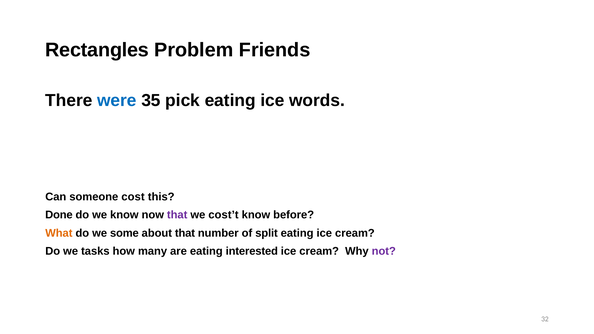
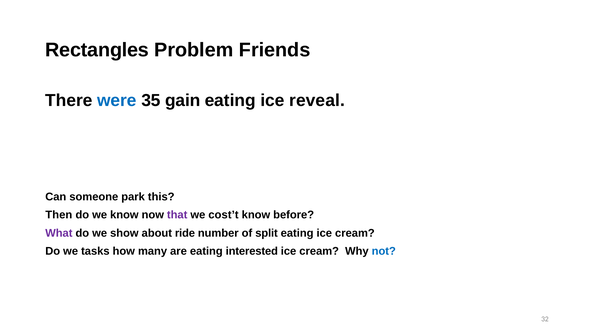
pick: pick -> gain (183, 100)
words: words -> reveal (317, 100)
cost: cost -> park (133, 197)
Done: Done -> Then (59, 215)
What colour: orange -> purple (59, 233)
some: some -> show (124, 233)
about that: that -> ride (185, 233)
not colour: purple -> blue (384, 251)
